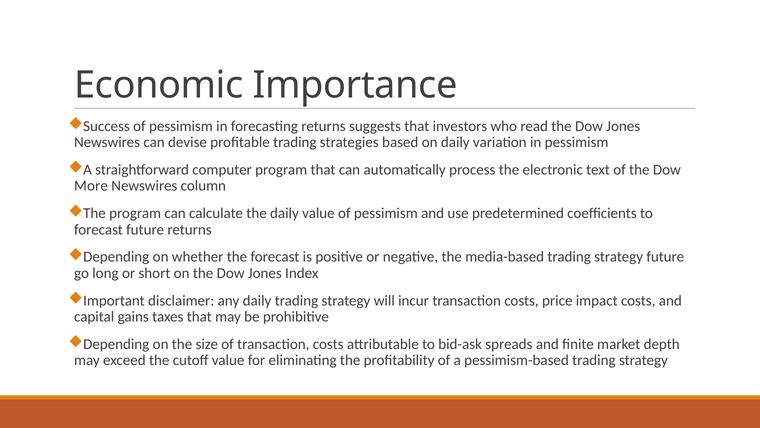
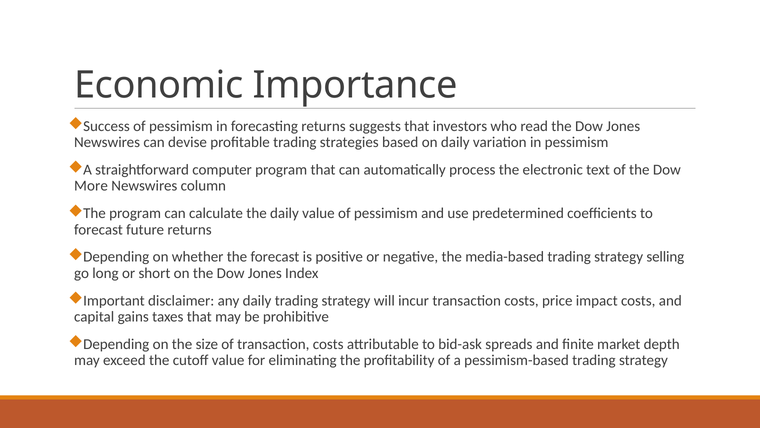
strategy future: future -> selling (665, 257)
